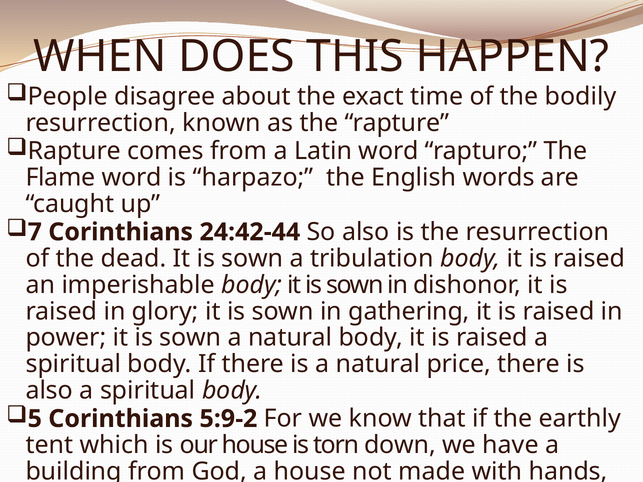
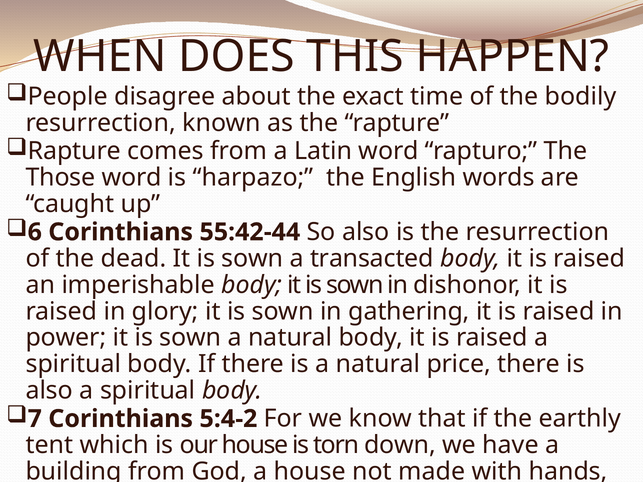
Flame: Flame -> Those (60, 178)
7: 7 -> 6 (35, 232)
24:42-44: 24:42-44 -> 55:42-44 (250, 232)
tribulation: tribulation -> transacted (372, 259)
5: 5 -> 7 (35, 419)
5:9-2: 5:9-2 -> 5:4-2 (228, 419)
